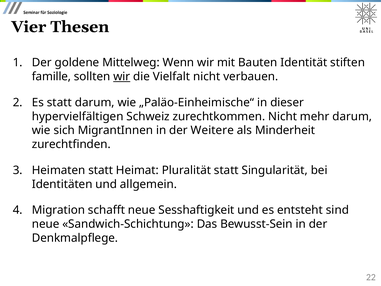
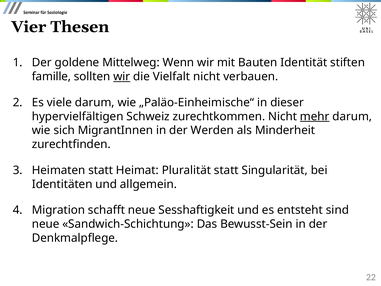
Es statt: statt -> viele (59, 102)
mehr underline: none -> present (315, 116)
Weitere: Weitere -> Werden (212, 130)
